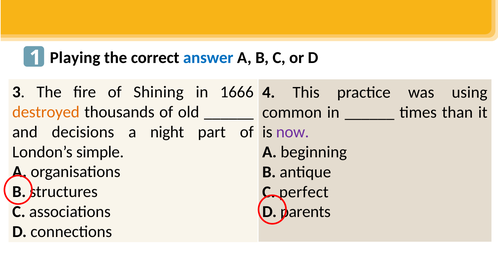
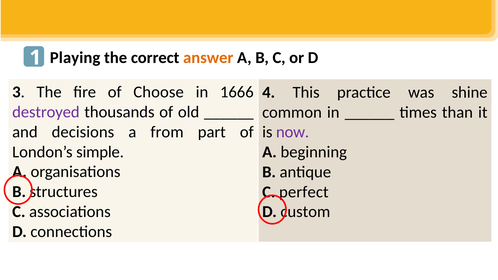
answer colour: blue -> orange (208, 58)
Shining: Shining -> Choose (159, 92)
using: using -> shine (470, 92)
destroyed colour: orange -> purple (46, 112)
night: night -> from (167, 132)
parents: parents -> custom (305, 212)
